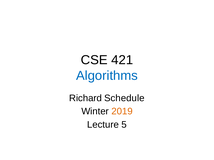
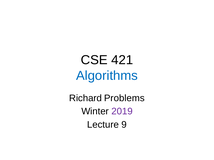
Schedule: Schedule -> Problems (124, 98)
2019 colour: orange -> purple (122, 112)
5: 5 -> 9 (124, 125)
